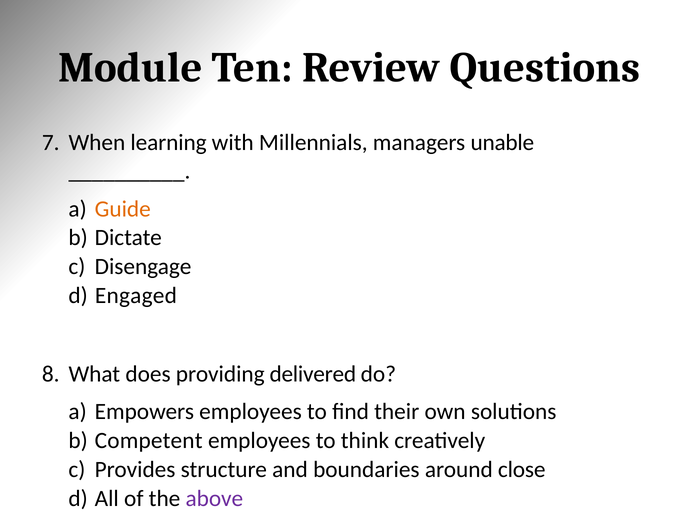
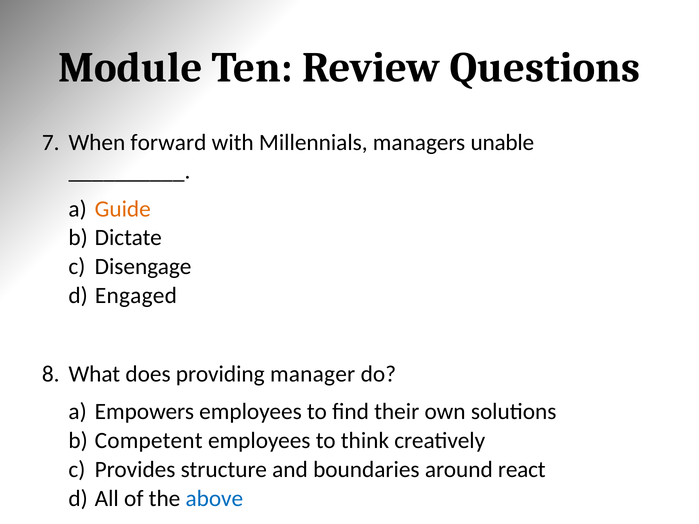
learning: learning -> forward (168, 142)
delivered: delivered -> manager (313, 374)
close: close -> react (522, 470)
above colour: purple -> blue (214, 499)
